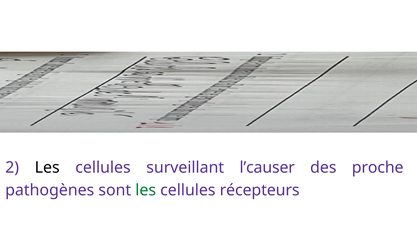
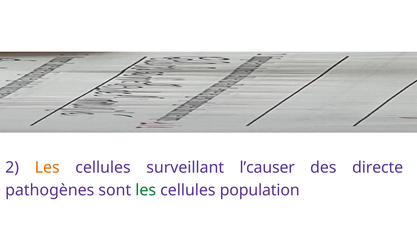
Les colour: black -> orange (47, 167)
proche: proche -> directe (378, 167)
récepteurs: récepteurs -> population (260, 190)
